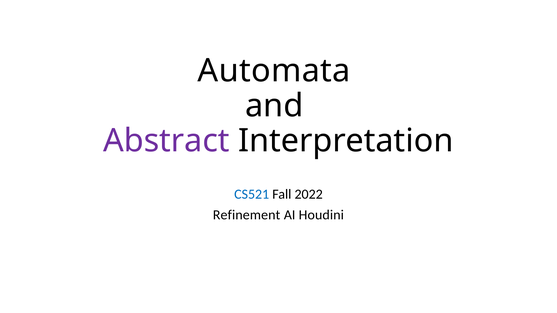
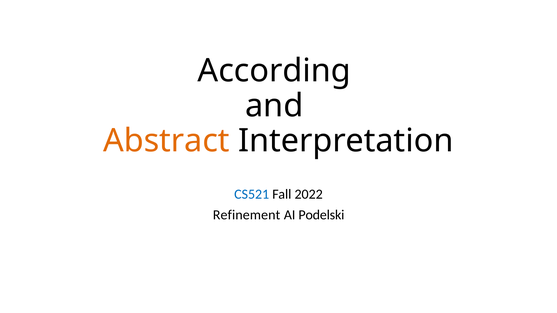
Automata: Automata -> According (274, 71)
Abstract colour: purple -> orange (166, 141)
Houdini: Houdini -> Podelski (321, 215)
